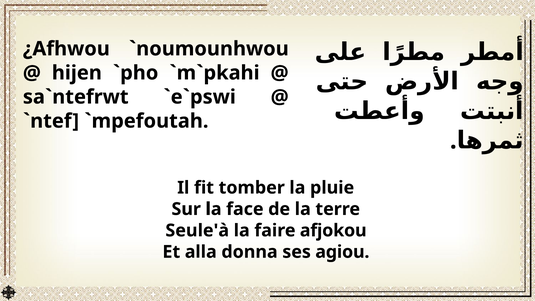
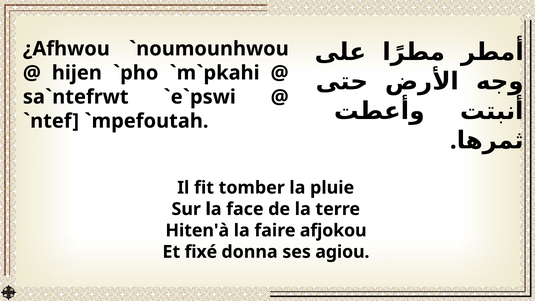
Seule'à: Seule'à -> Hiten'à (197, 230)
alla: alla -> fixé (201, 252)
